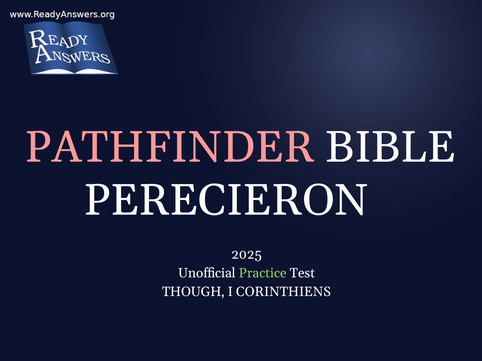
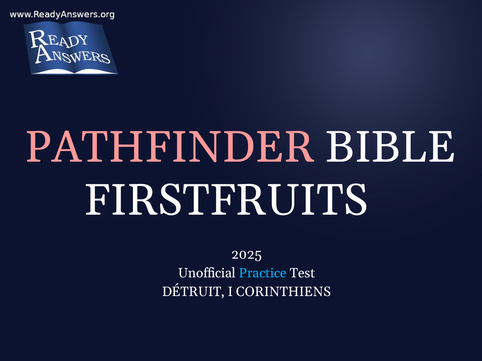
PERECIERON: PERECIERON -> FIRSTFRUITS (226, 200)
Practice colour: light green -> light blue (263, 273)
THOUGH: THOUGH -> DÉTRUIT (193, 292)
